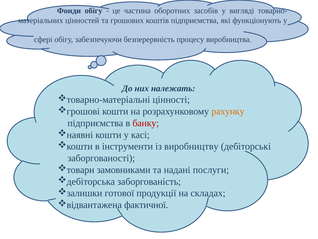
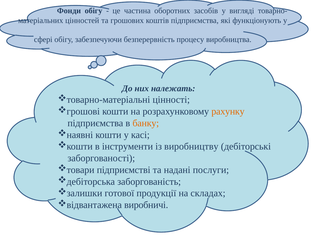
банку colour: red -> orange (146, 123)
замовниками: замовниками -> підприємстві (124, 170)
фактичної: фактичної -> виробничі (146, 204)
